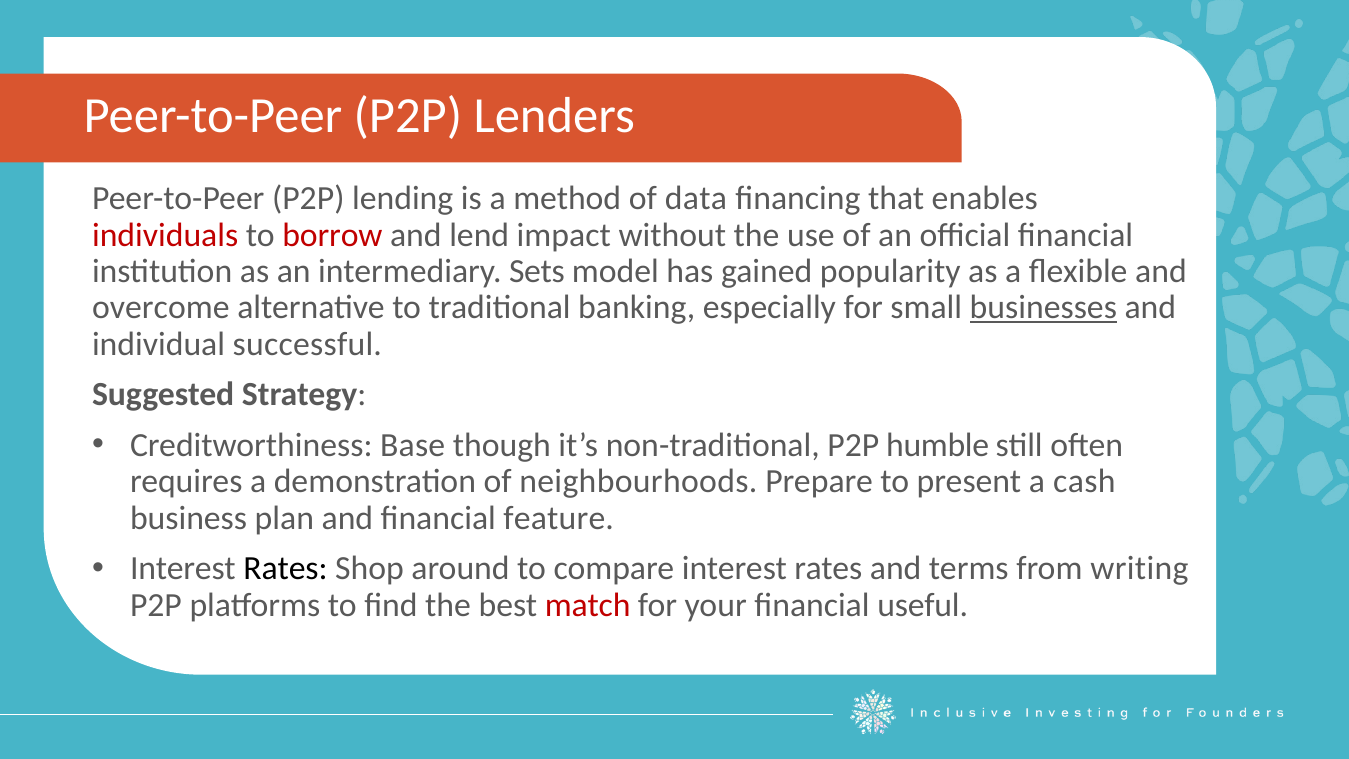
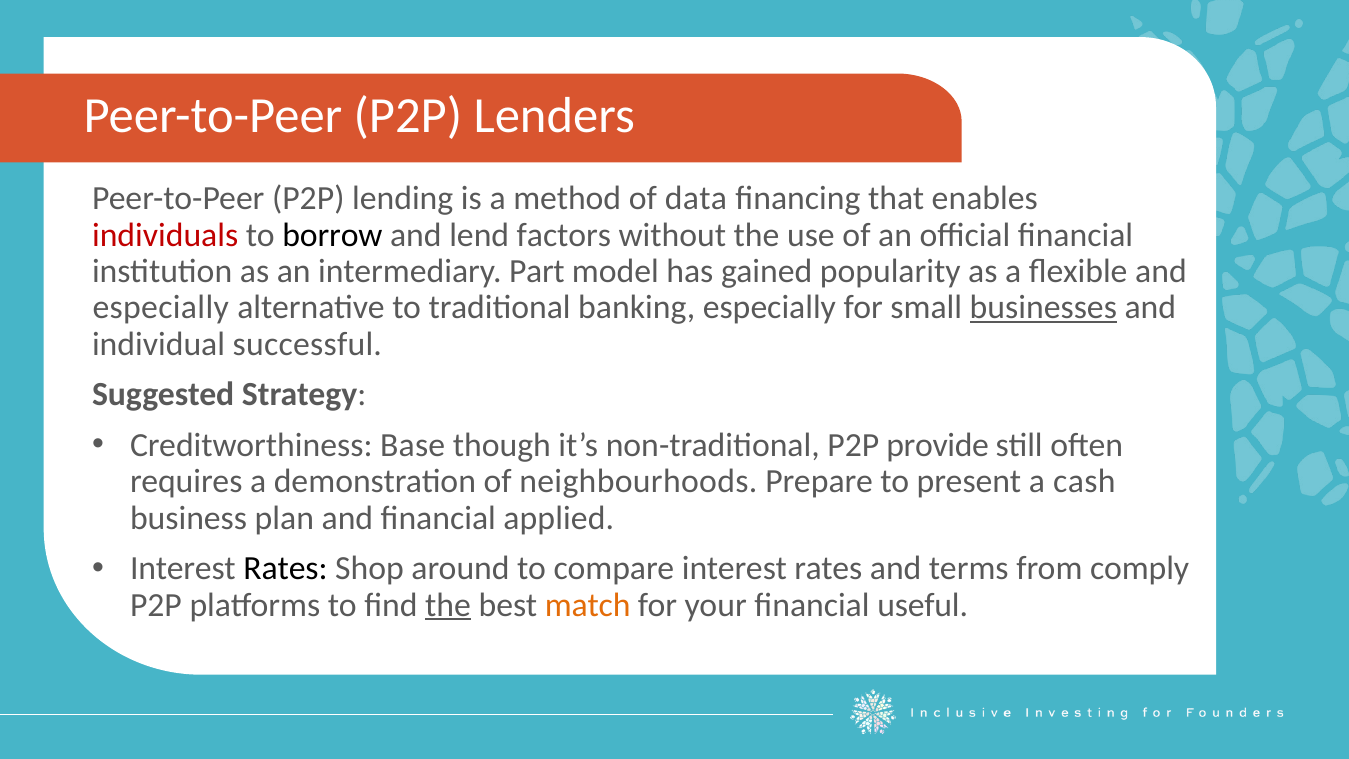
borrow colour: red -> black (332, 235)
impact: impact -> factors (564, 235)
Sets: Sets -> Part (537, 271)
overcome: overcome -> especially (161, 308)
humble: humble -> provide (938, 445)
feature: feature -> applied (559, 518)
writing: writing -> comply (1140, 568)
the underline: none -> present (448, 605)
match colour: red -> orange (588, 605)
